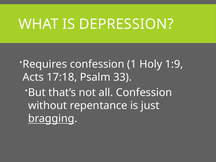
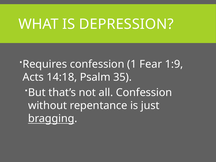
Holy: Holy -> Fear (151, 64)
17:18: 17:18 -> 14:18 (62, 77)
33: 33 -> 35 (123, 77)
